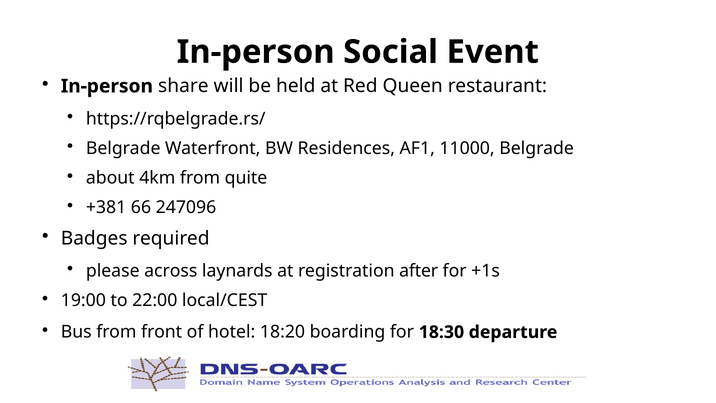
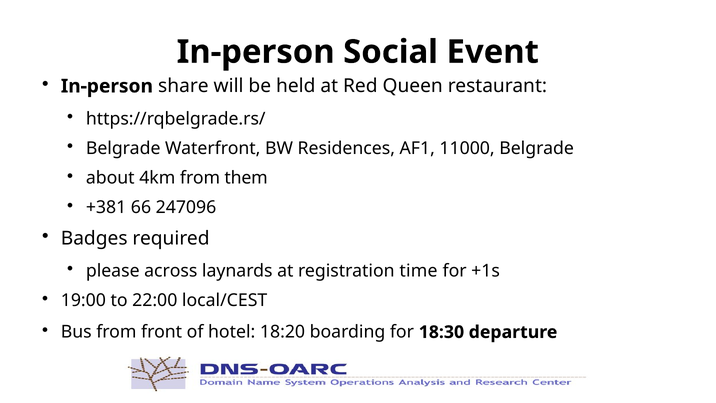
quite: quite -> them (246, 178)
after: after -> time (418, 271)
